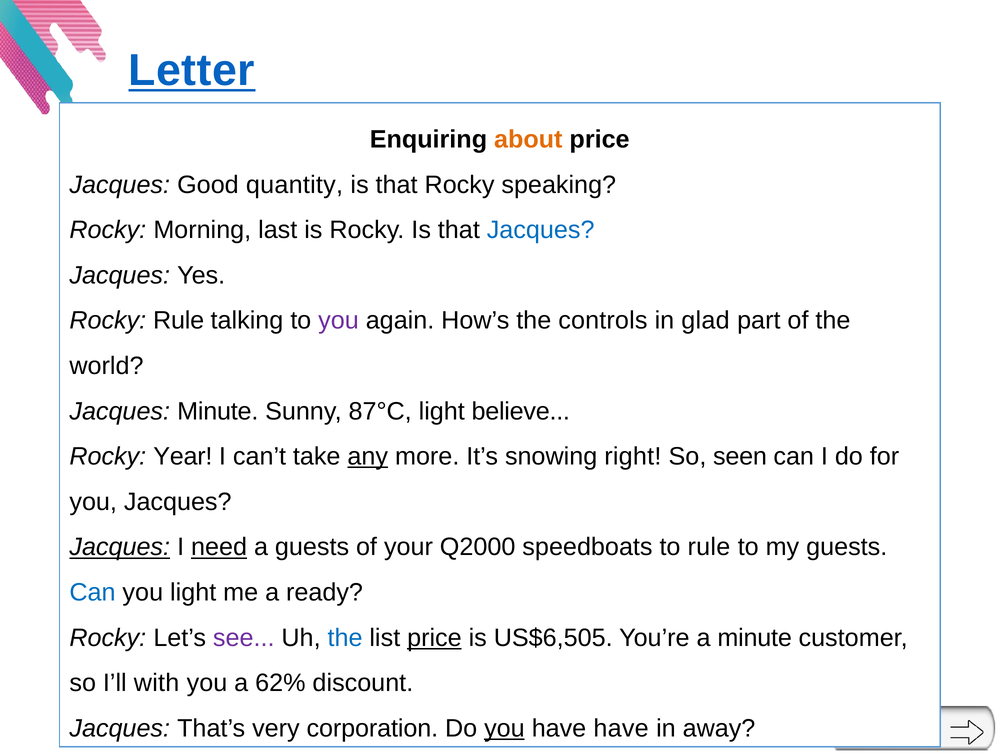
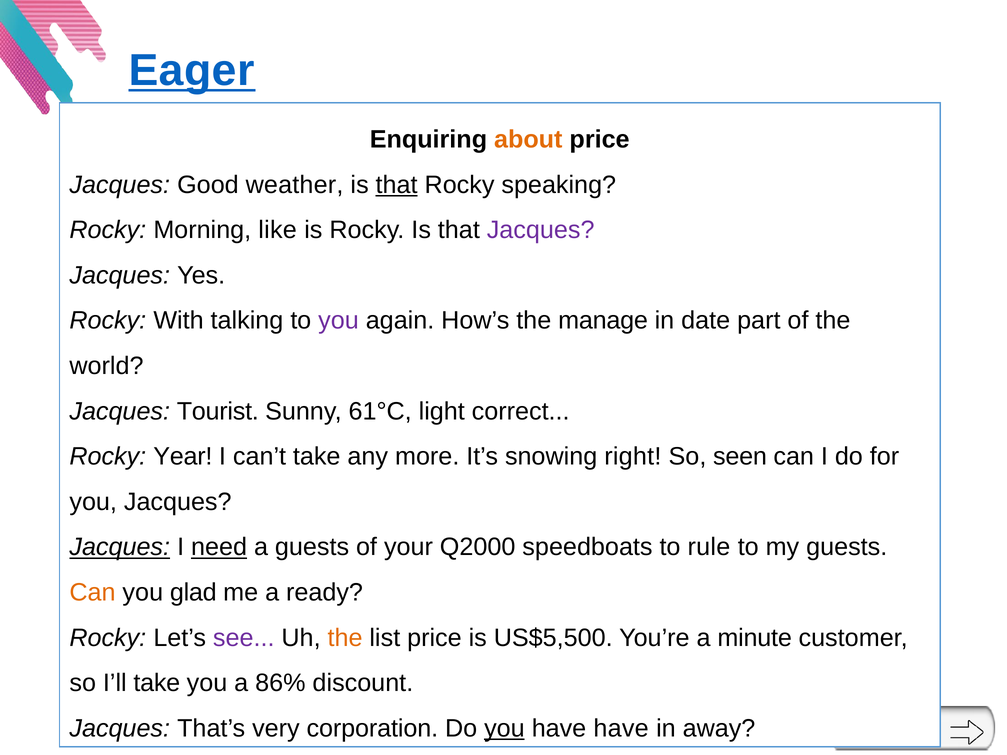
Letter: Letter -> Eager (192, 71)
quantity: quantity -> weather (294, 185)
that underline: none -> present (397, 185)
last: last -> like (278, 230)
Jacques colour: blue -> purple (541, 230)
Rocky Rule: Rule -> With (179, 321)
controls: controls -> manage (603, 321)
glad: glad -> date (706, 321)
Jacques Minute: Minute -> Tourist (218, 411)
87°C: 87°C -> 61°C (380, 411)
believe: believe -> correct (521, 411)
any underline: present -> none (368, 457)
Can colour: blue -> orange (93, 593)
you light: light -> glad (193, 593)
the colour: blue -> orange (345, 638)
price underline: present -> none (434, 638)
US$6,505: US$6,505 -> US$5,500 (553, 638)
I’ll with: with -> take (157, 683)
62%: 62% -> 86% (280, 683)
